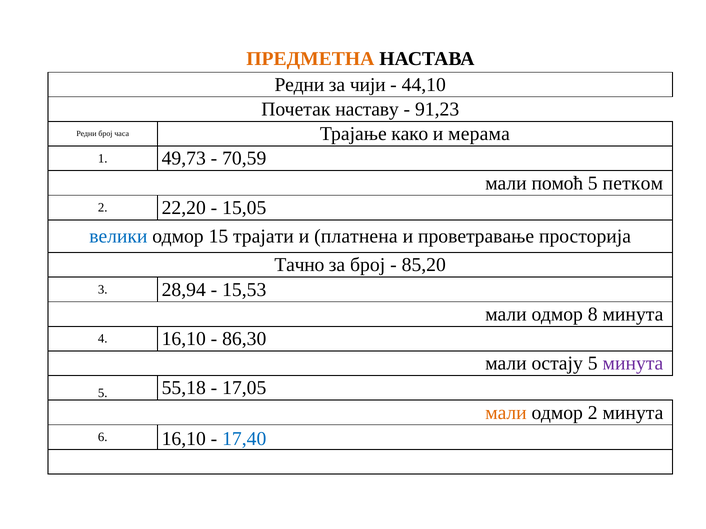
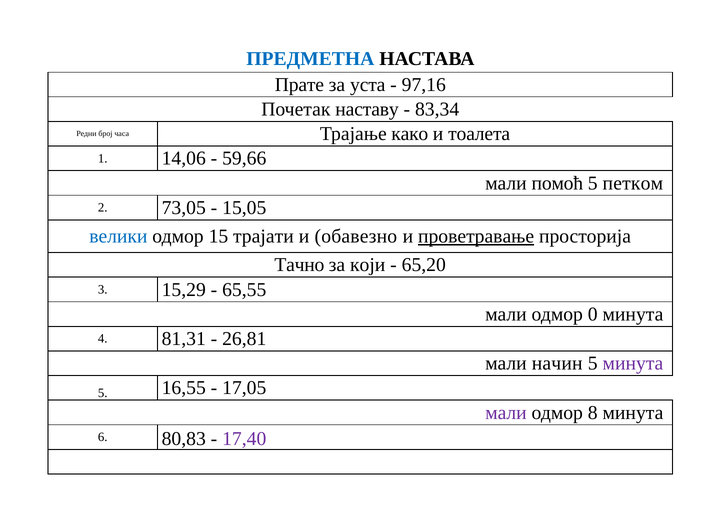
ПРЕДМЕТНА colour: orange -> blue (310, 59)
Редни: Редни -> Прате (299, 85)
чији: чији -> уста (368, 85)
44,10: 44,10 -> 97,16 (424, 85)
91,23: 91,23 -> 83,34 (437, 109)
мерама: мерама -> тоалета (479, 134)
49,73: 49,73 -> 14,06 (184, 159)
70,59: 70,59 -> 59,66 (244, 159)
22,20: 22,20 -> 73,05 (184, 208)
платнена: платнена -> обавезно (356, 237)
проветравање underline: none -> present (476, 237)
за број: број -> који (368, 265)
85,20: 85,20 -> 65,20 (424, 265)
28,94: 28,94 -> 15,29 (184, 290)
15,53: 15,53 -> 65,55 (244, 290)
8: 8 -> 0 (593, 315)
4 16,10: 16,10 -> 81,31 (184, 339)
86,30: 86,30 -> 26,81 (244, 339)
остају: остају -> начин (557, 364)
55,18: 55,18 -> 16,55 (184, 388)
мали colour: orange -> purple (506, 413)
одмор 2: 2 -> 8 (593, 413)
6 16,10: 16,10 -> 80,83 (184, 439)
17,40 colour: blue -> purple (244, 439)
